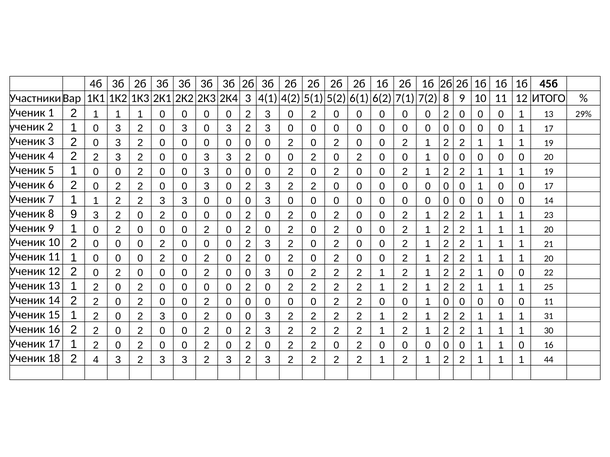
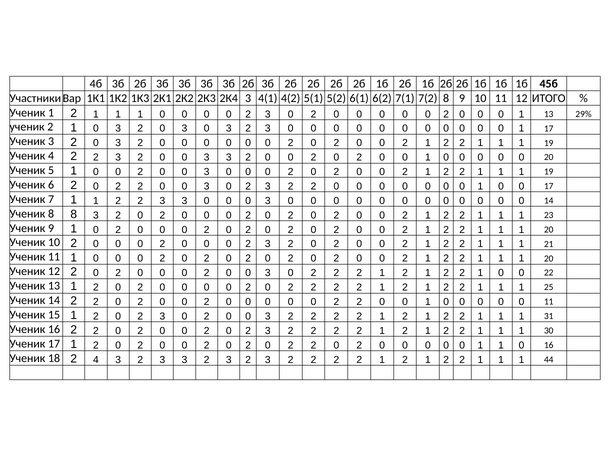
Ученик 8 9: 9 -> 8 (74, 215)
